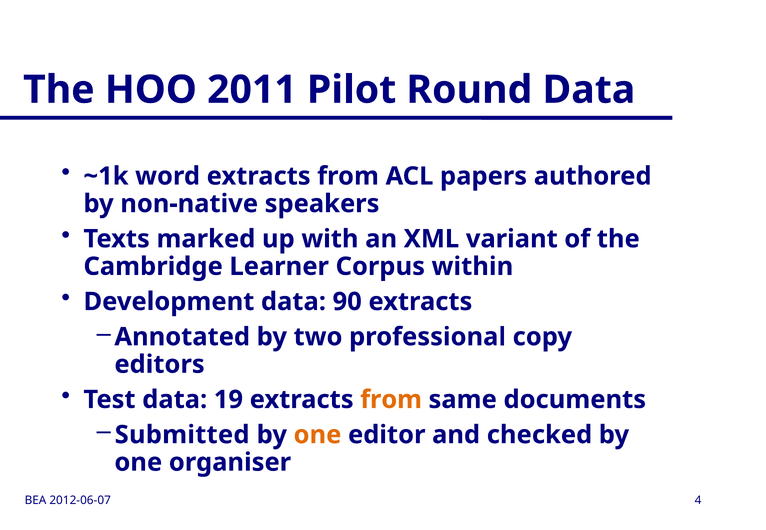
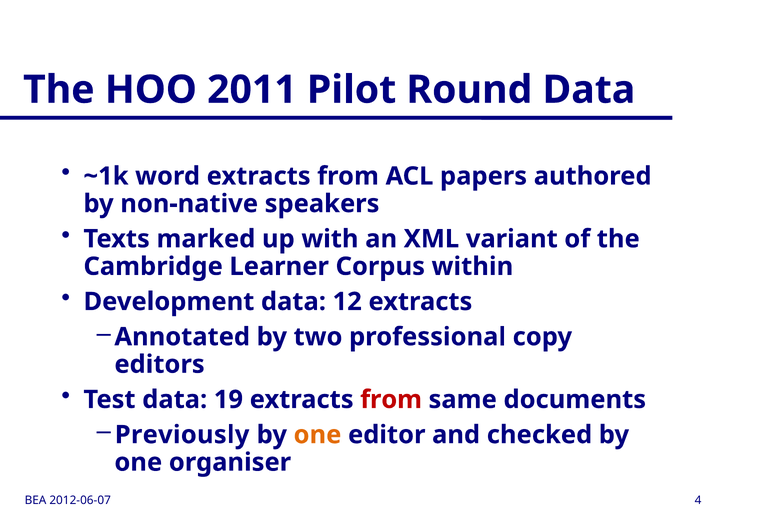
90: 90 -> 12 (347, 302)
from colour: orange -> red (391, 400)
Submitted: Submitted -> Previously (182, 435)
